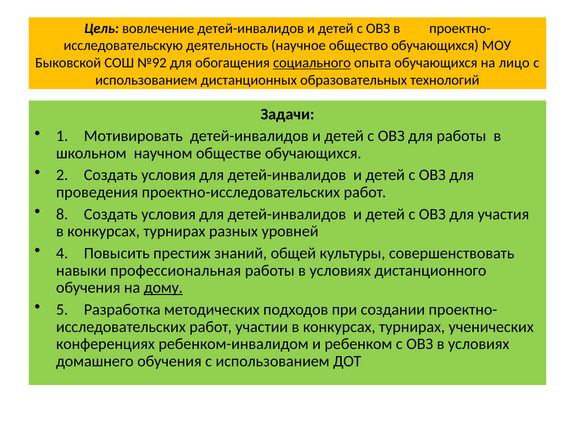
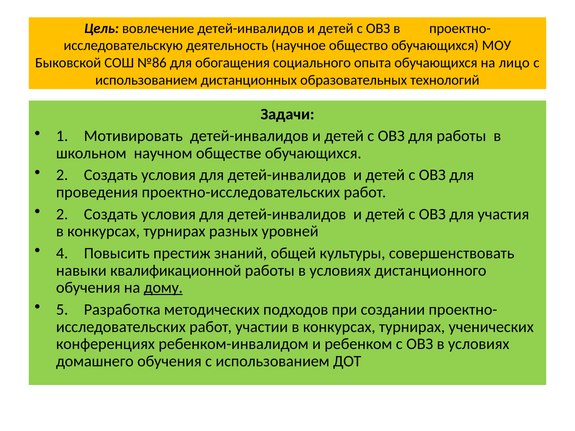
№92: №92 -> №86 (152, 63)
социального underline: present -> none (312, 63)
8: 8 -> 2 (62, 214)
профессиональная: профессиональная -> квалификационной (176, 271)
